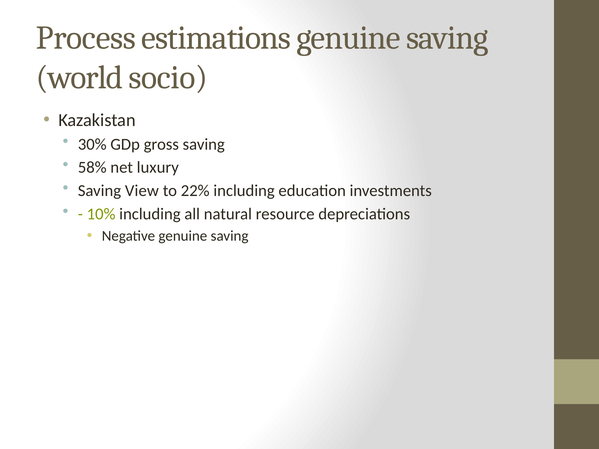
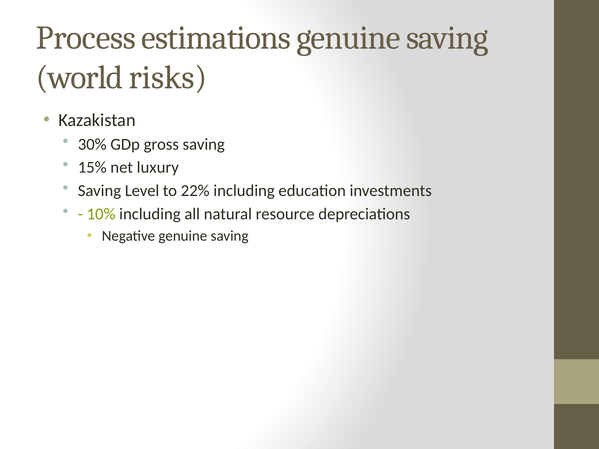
socio: socio -> risks (168, 78)
58%: 58% -> 15% (92, 168)
View: View -> Level (142, 191)
